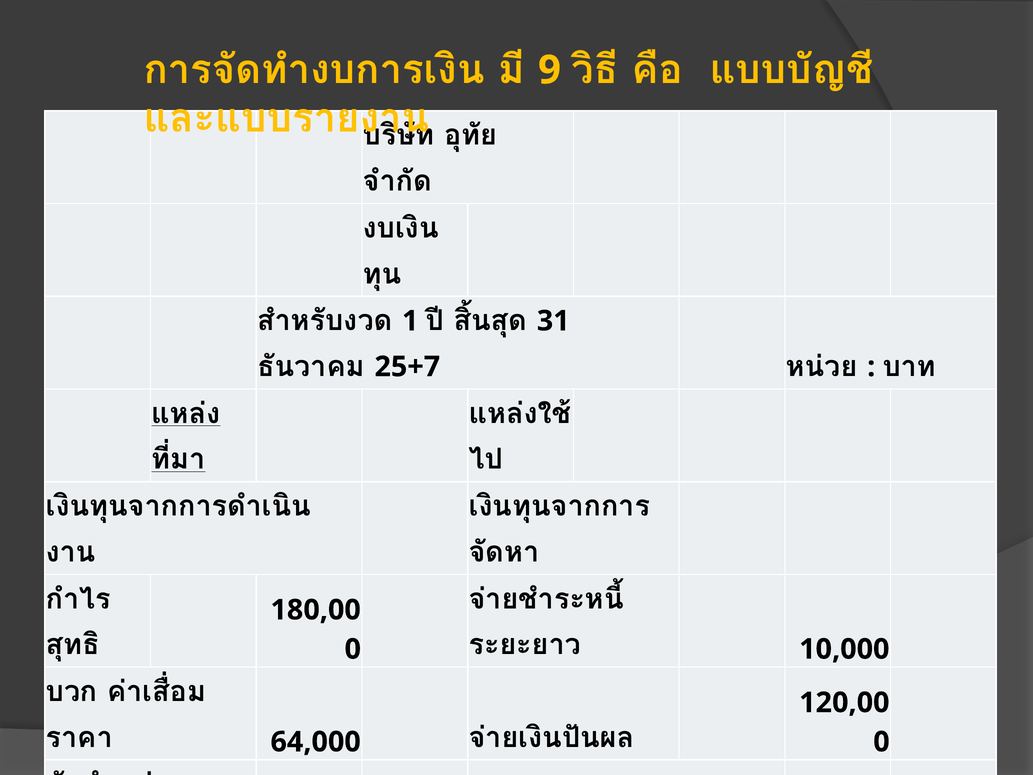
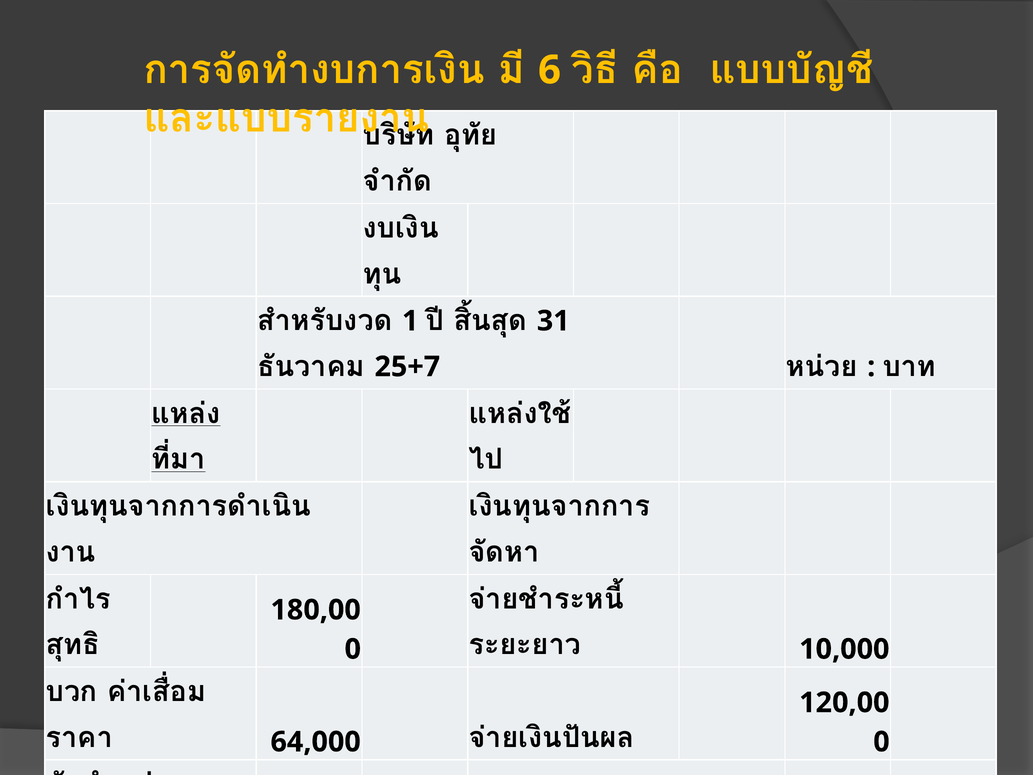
9: 9 -> 6 (550, 70)
